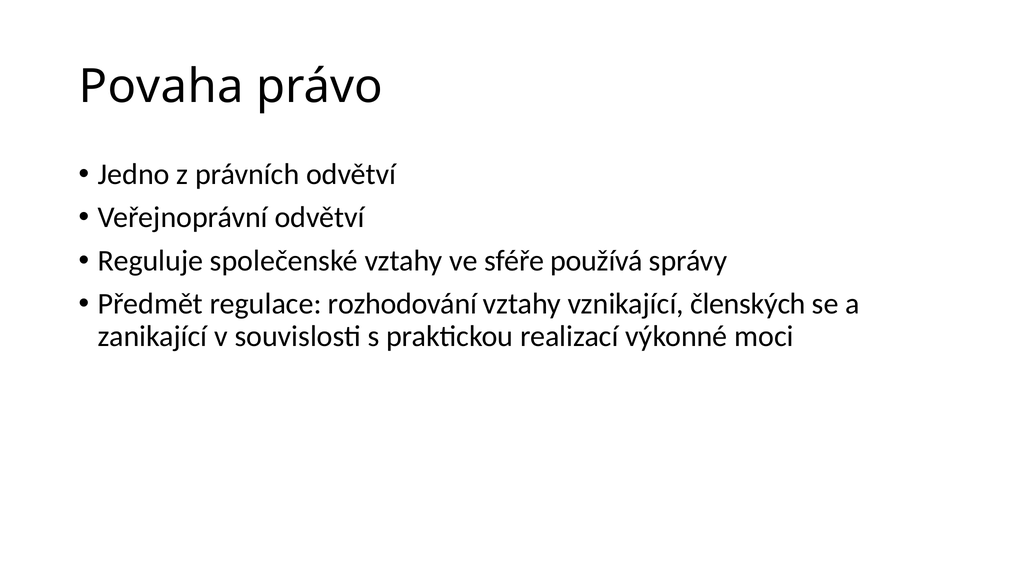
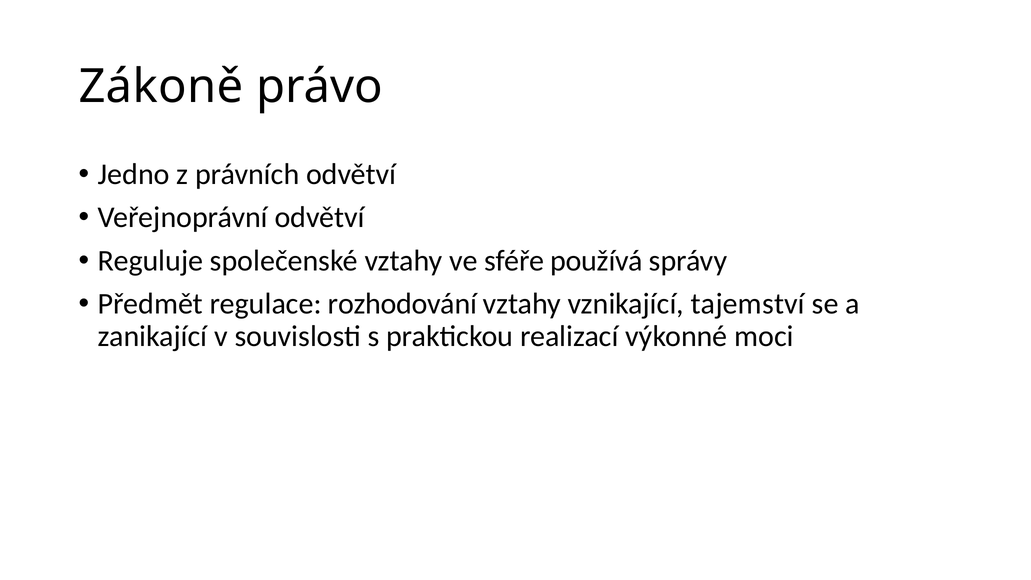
Povaha: Povaha -> Zákoně (161, 87)
členských: členských -> tajemství (748, 304)
